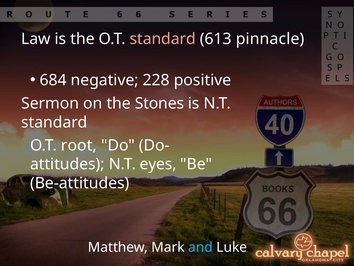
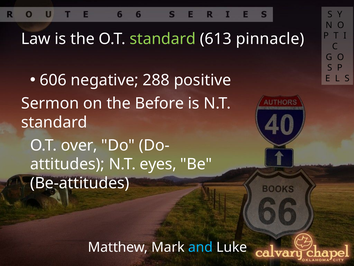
standard colour: pink -> light green (163, 39)
684: 684 -> 606 (53, 80)
228: 228 -> 288 (156, 80)
Stones: Stones -> Before (159, 103)
root: root -> over (79, 145)
